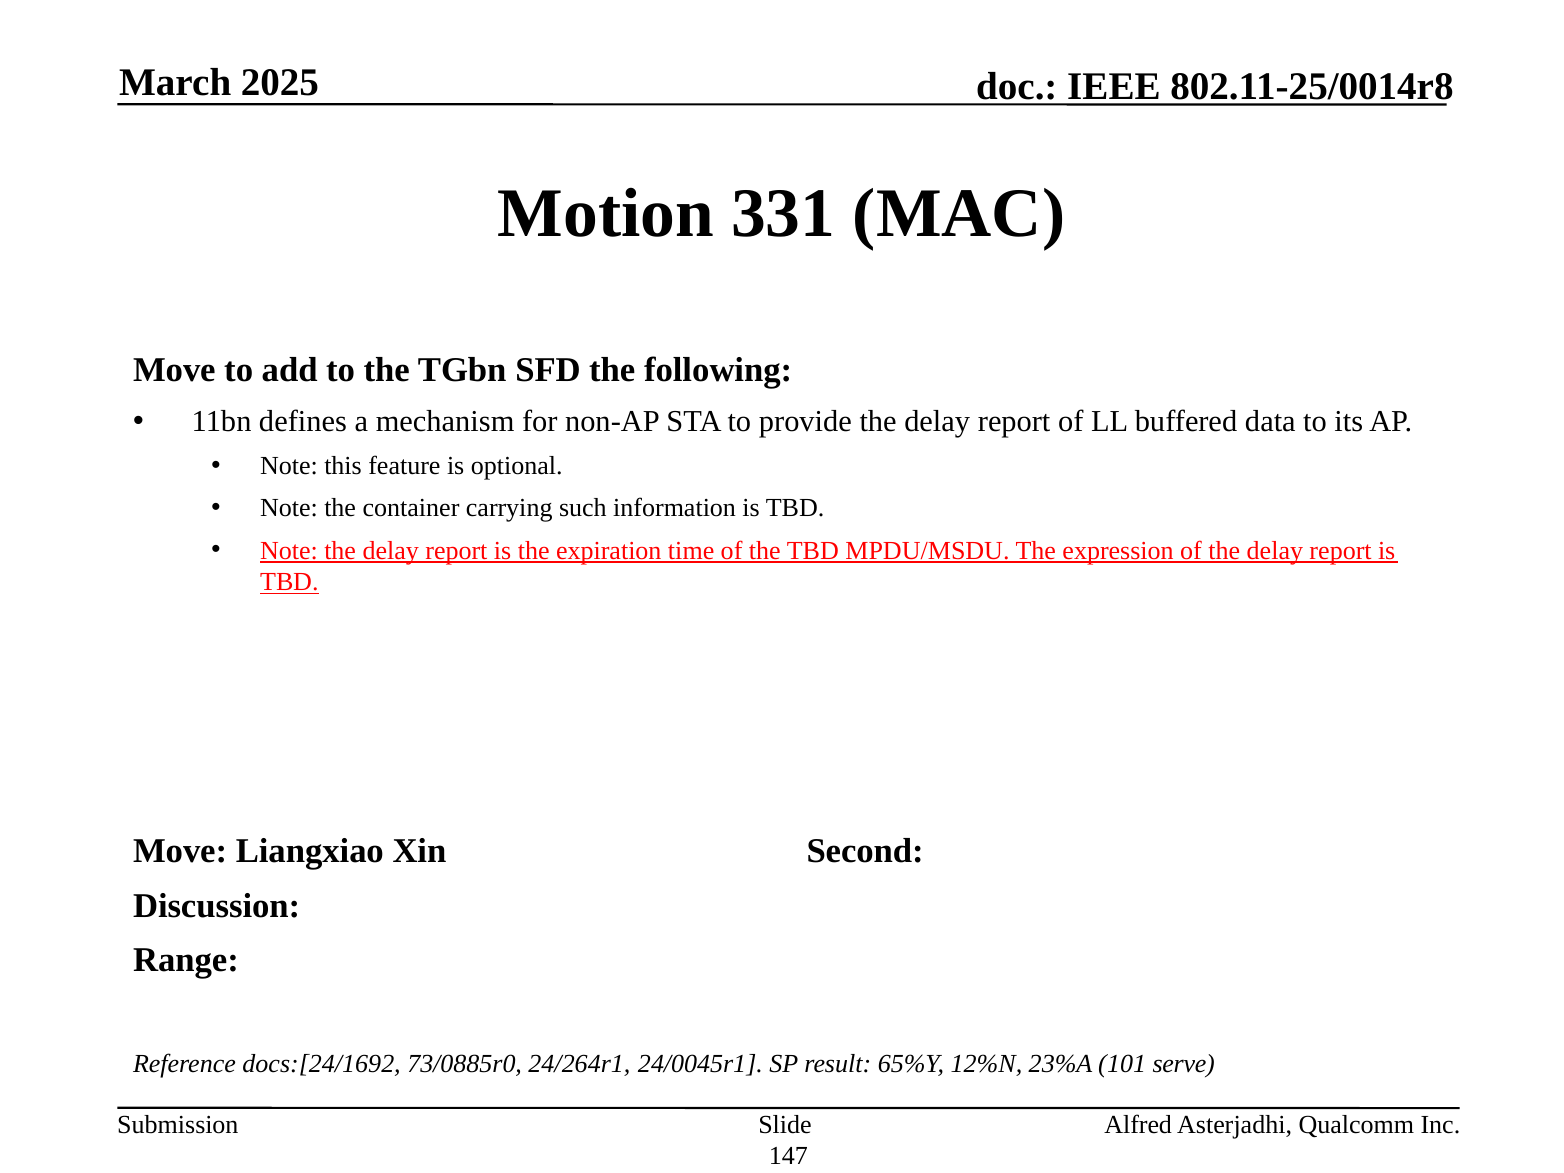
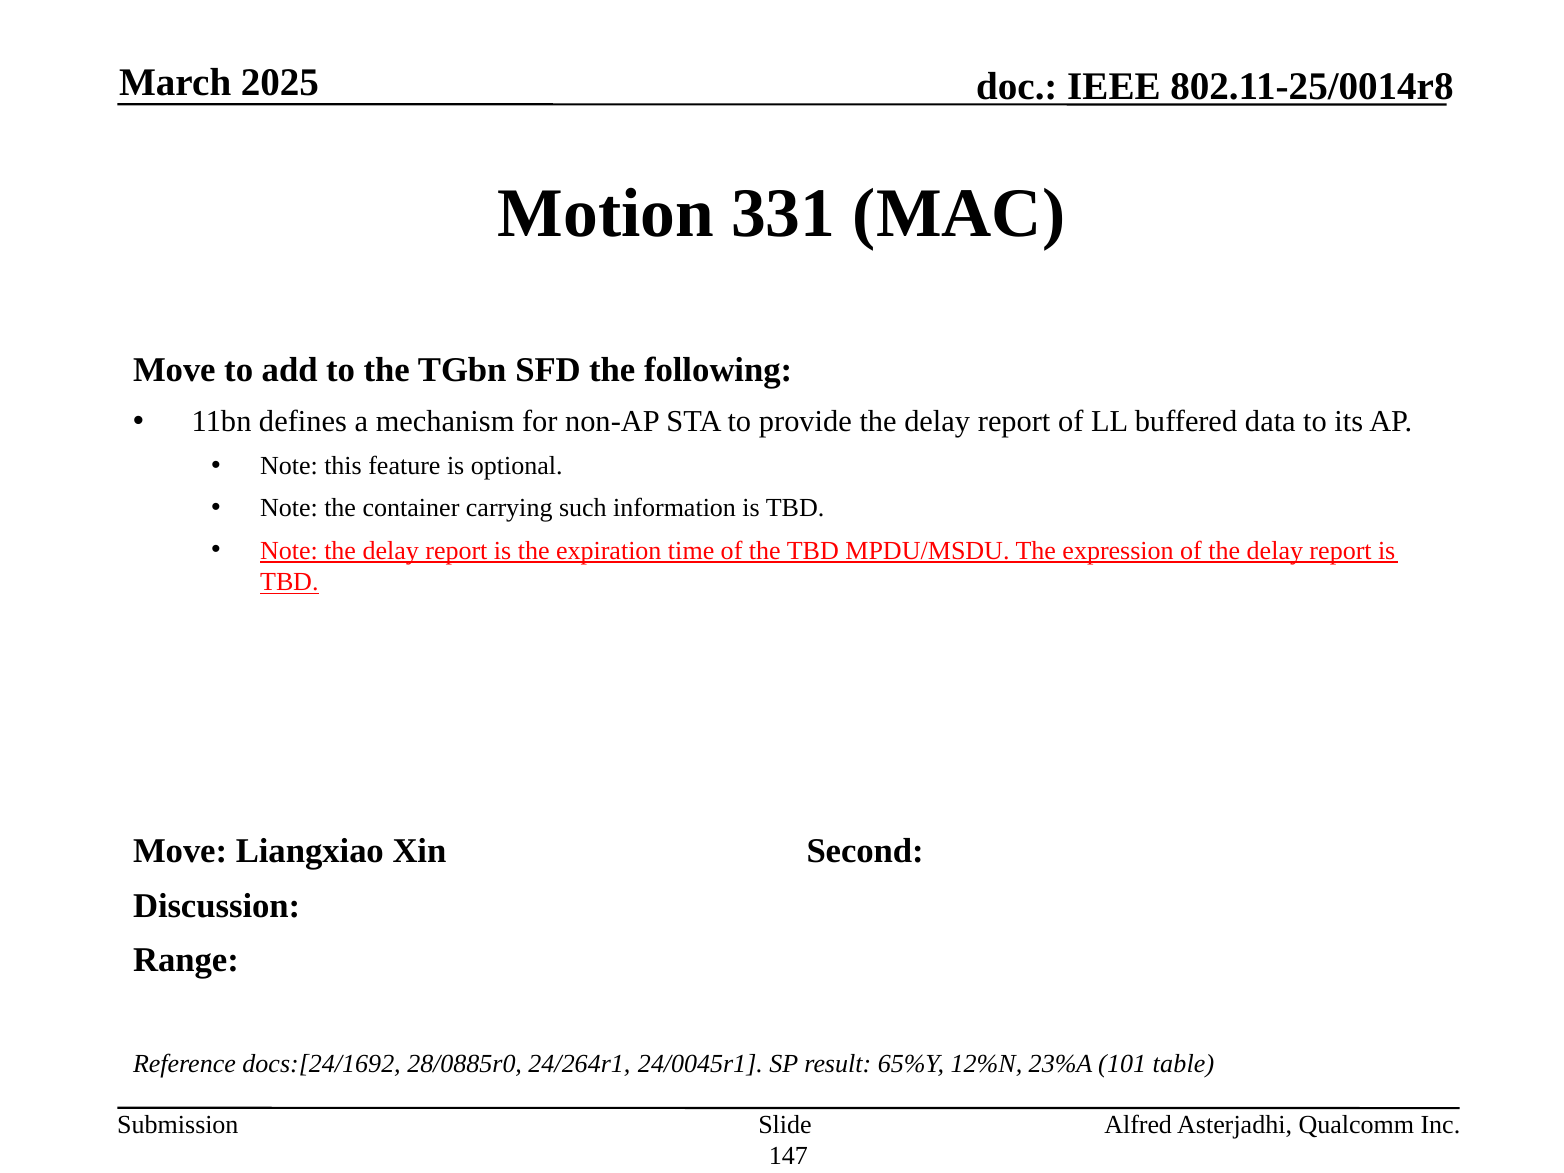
73/0885r0: 73/0885r0 -> 28/0885r0 (465, 1064)
serve: serve -> table (1183, 1064)
